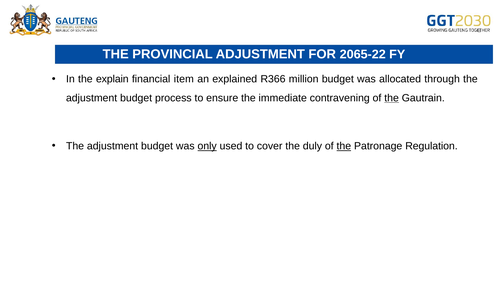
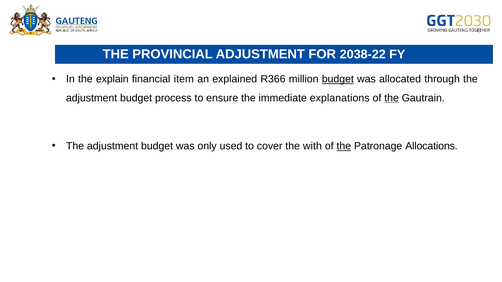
2065-22: 2065-22 -> 2038-22 (363, 54)
budget underline: none -> present (338, 79)
contravening: contravening -> explanations (340, 98)
only underline: present -> none (207, 146)
duly: duly -> with (312, 146)
Regulation: Regulation -> Allocations (431, 146)
